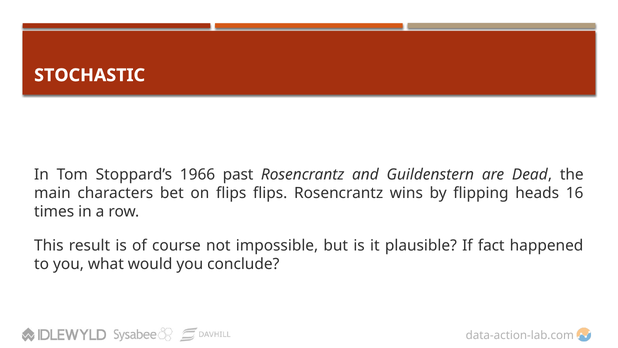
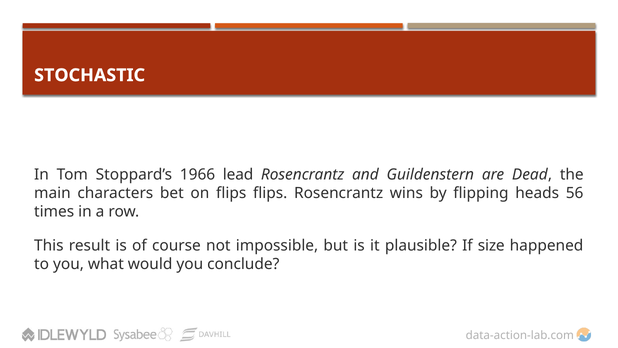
past: past -> lead (238, 174)
16: 16 -> 56 (575, 193)
fact: fact -> size (491, 245)
